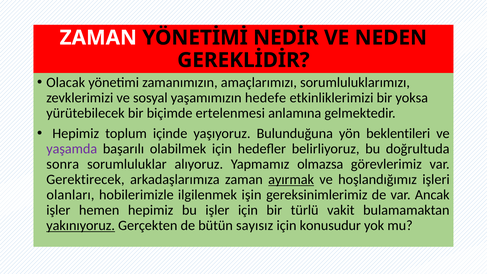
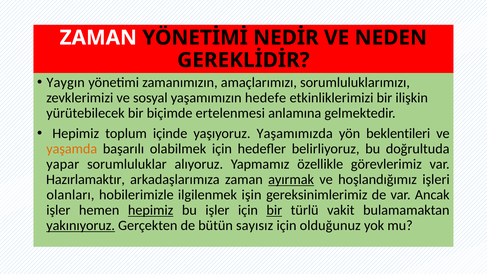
Olacak: Olacak -> Yaygın (66, 82)
yoksa: yoksa -> ilişkin (412, 98)
Bulunduğuna: Bulunduğuna -> Yaşamımızda (295, 133)
yaşamda colour: purple -> orange (72, 149)
sonra: sonra -> yapar (63, 164)
olmazsa: olmazsa -> özellikle (320, 164)
Gerektirecek: Gerektirecek -> Hazırlamaktır (86, 179)
hepimiz underline: none -> present (151, 210)
bir underline: none -> present (274, 210)
konusudur: konusudur -> olduğunuz (330, 226)
